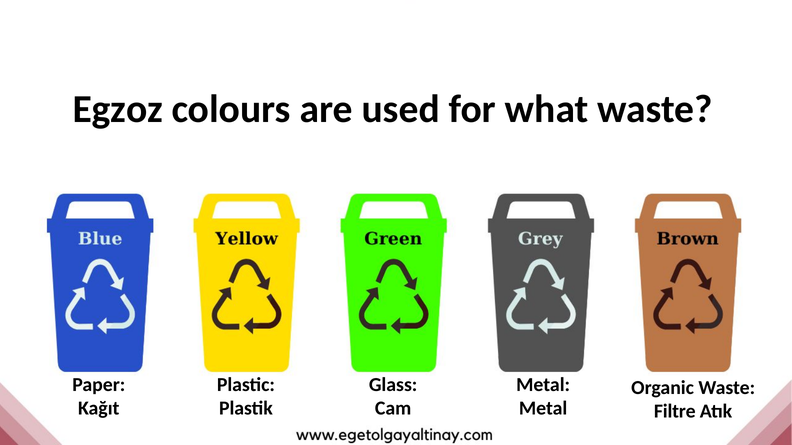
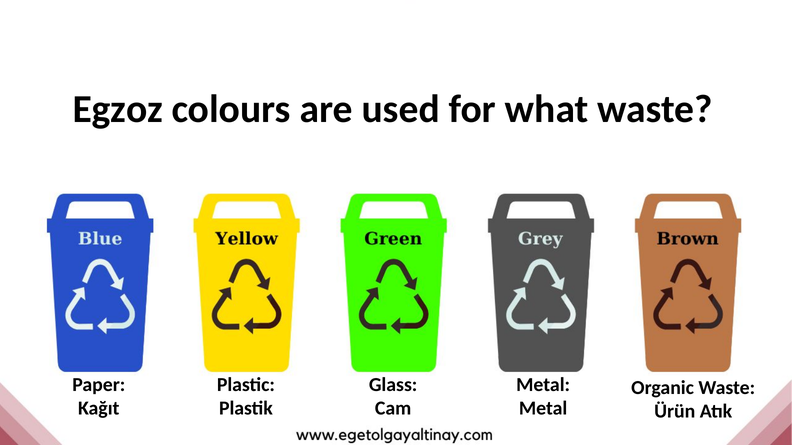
Filtre: Filtre -> Ürün (675, 412)
